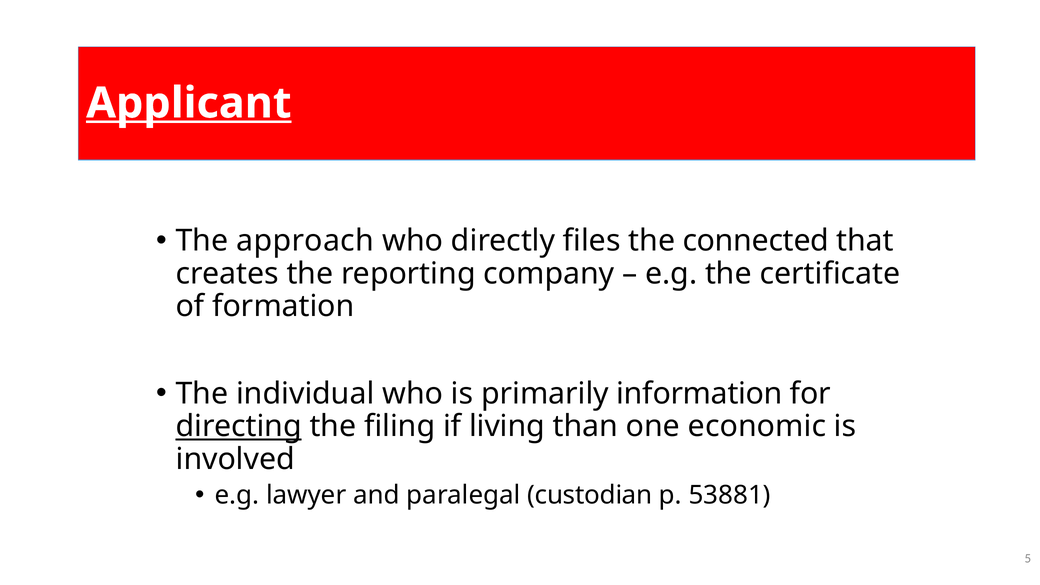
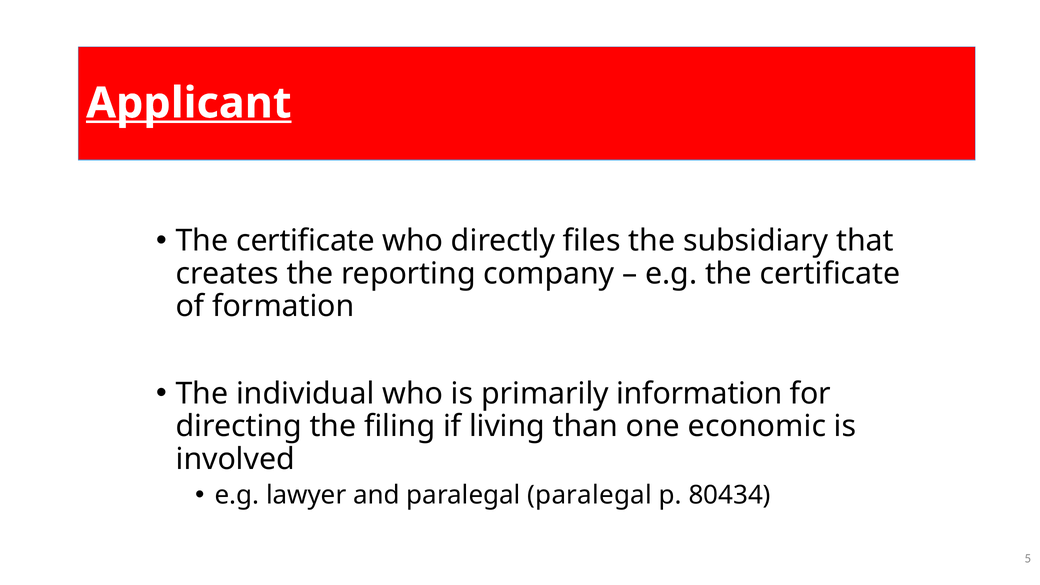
approach: approach -> certificate (305, 241)
connected: connected -> subsidiary (756, 241)
directing underline: present -> none (239, 426)
paralegal custodian: custodian -> paralegal (590, 495)
53881: 53881 -> 80434 (730, 495)
